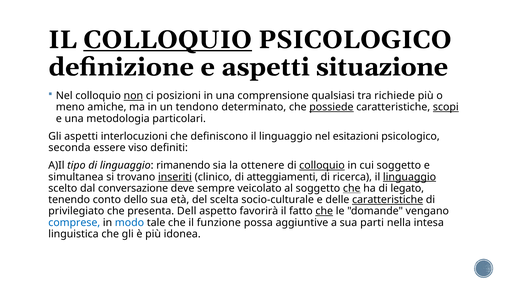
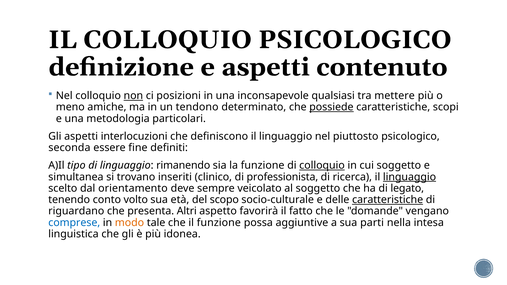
COLLOQUIO underline: present -> none (168, 40)
situazione: situazione -> contenuto (382, 67)
comprensione: comprensione -> inconsapevole (273, 96)
richiede: richiede -> mettere (395, 96)
scopi underline: present -> none (446, 107)
esitazioni: esitazioni -> piuttosto (356, 136)
viso: viso -> fine (138, 148)
la ottenere: ottenere -> funzione (263, 166)
inseriti underline: present -> none (175, 177)
atteggiamenti: atteggiamenti -> professionista (282, 177)
conversazione: conversazione -> orientamento (133, 188)
che underline: present -> none (352, 188)
dello: dello -> volto (136, 200)
scelta: scelta -> scopo (224, 200)
privilegiato: privilegiato -> riguardano (76, 211)
Dell: Dell -> Altri (187, 211)
che underline: present -> none (324, 211)
modo colour: blue -> orange (130, 223)
